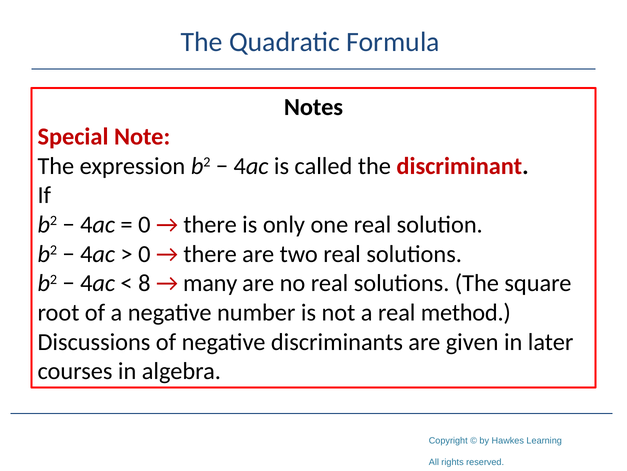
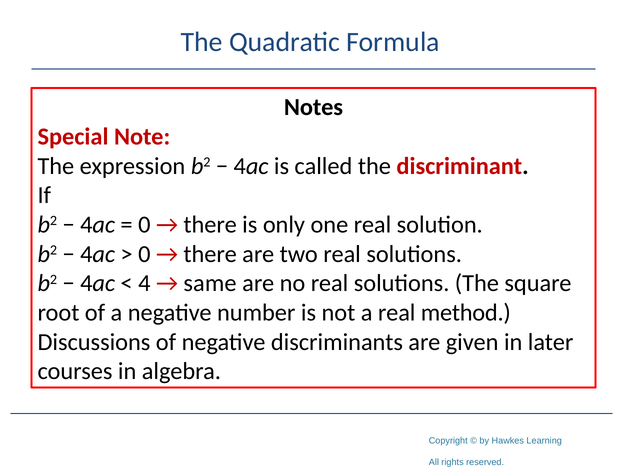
8: 8 -> 4 (144, 283)
many: many -> same (210, 283)
